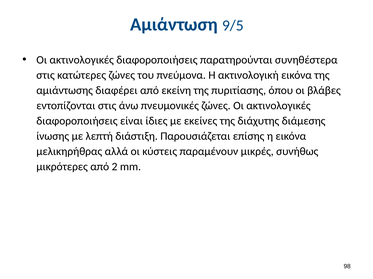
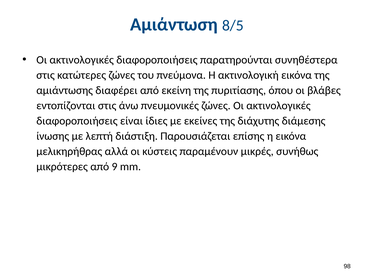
9/5: 9/5 -> 8/5 (233, 26)
2: 2 -> 9 (115, 167)
